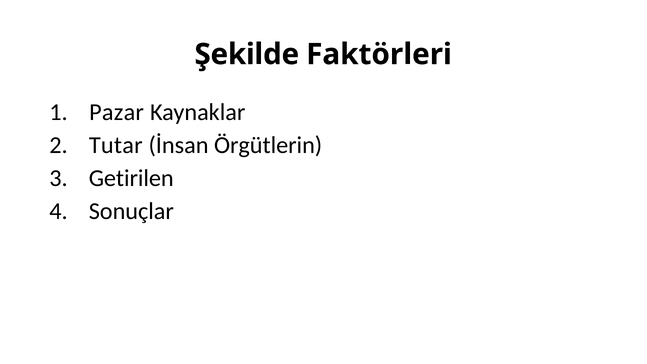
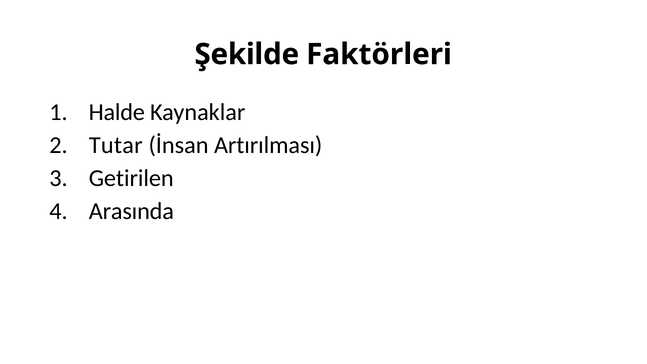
Pazar: Pazar -> Halde (117, 112)
Örgütlerin: Örgütlerin -> Artırılması (268, 145)
Sonuçlar: Sonuçlar -> Arasında (131, 211)
